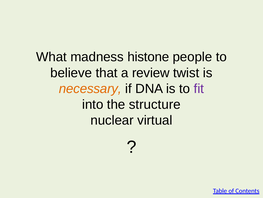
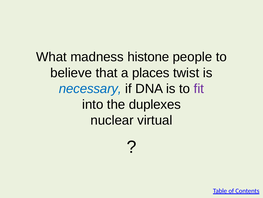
review: review -> places (151, 73)
necessary colour: orange -> blue (90, 88)
structure: structure -> duplexes (155, 104)
